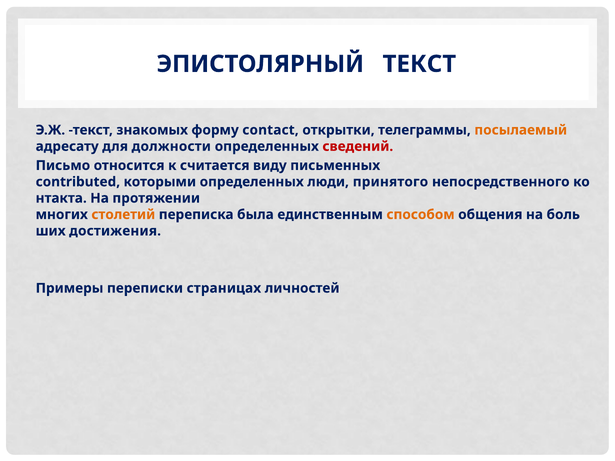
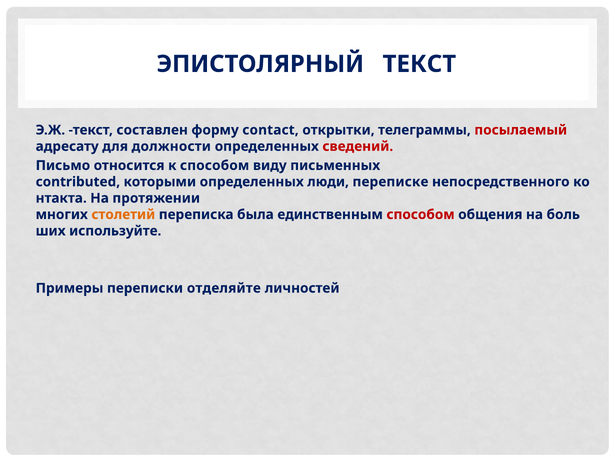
знакомых: знакомых -> составлен (152, 130)
посылаемый colour: orange -> red (521, 130)
к считается: считается -> способом (215, 166)
принятого: принятого -> переписке (390, 182)
способом colour: orange -> red (421, 215)
достижения: достижения -> используйте (115, 231)
страницах: страницах -> отделяйте (224, 288)
